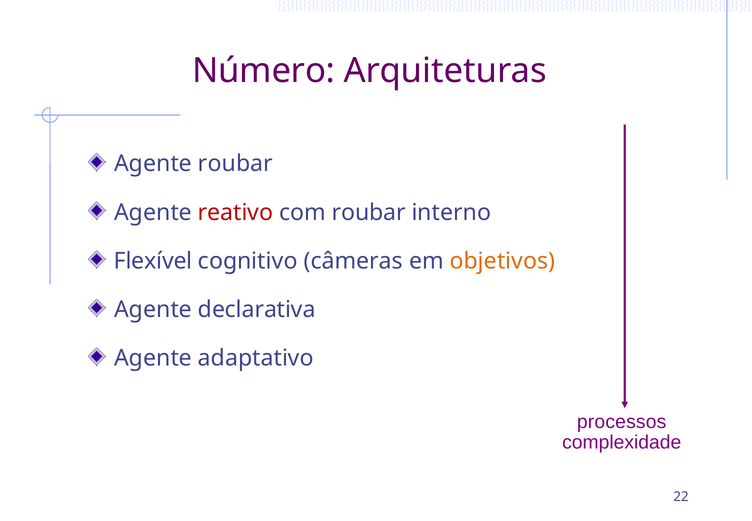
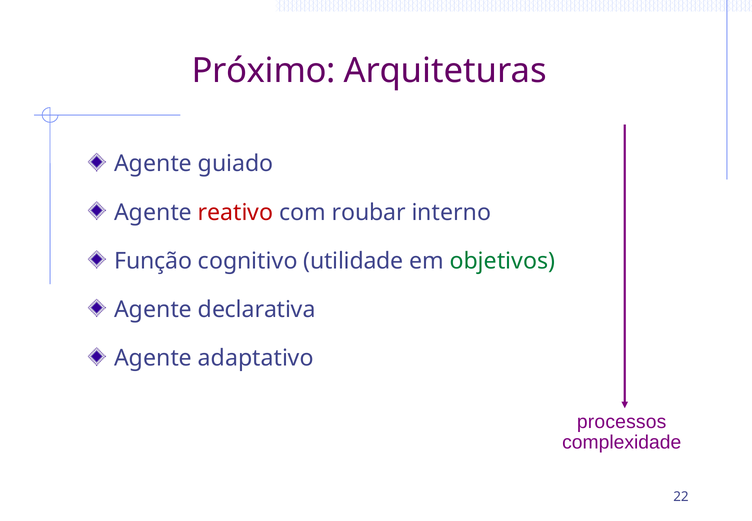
Número: Número -> Próximo (264, 71)
Agente roubar: roubar -> guiado (236, 164)
Flexível: Flexível -> Função (153, 261)
câmeras: câmeras -> utilidade (353, 261)
objetivos colour: orange -> green (502, 261)
